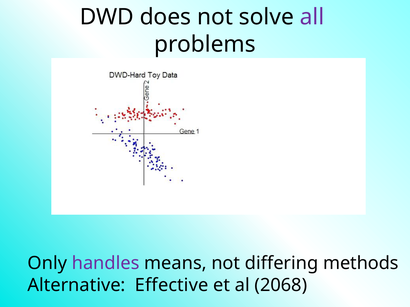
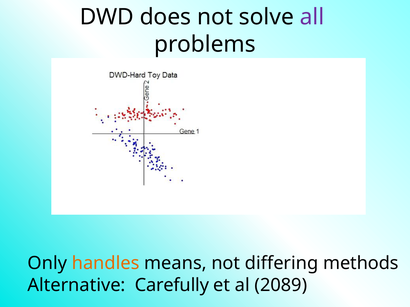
handles colour: purple -> orange (106, 264)
Effective: Effective -> Carefully (172, 286)
2068: 2068 -> 2089 (281, 286)
